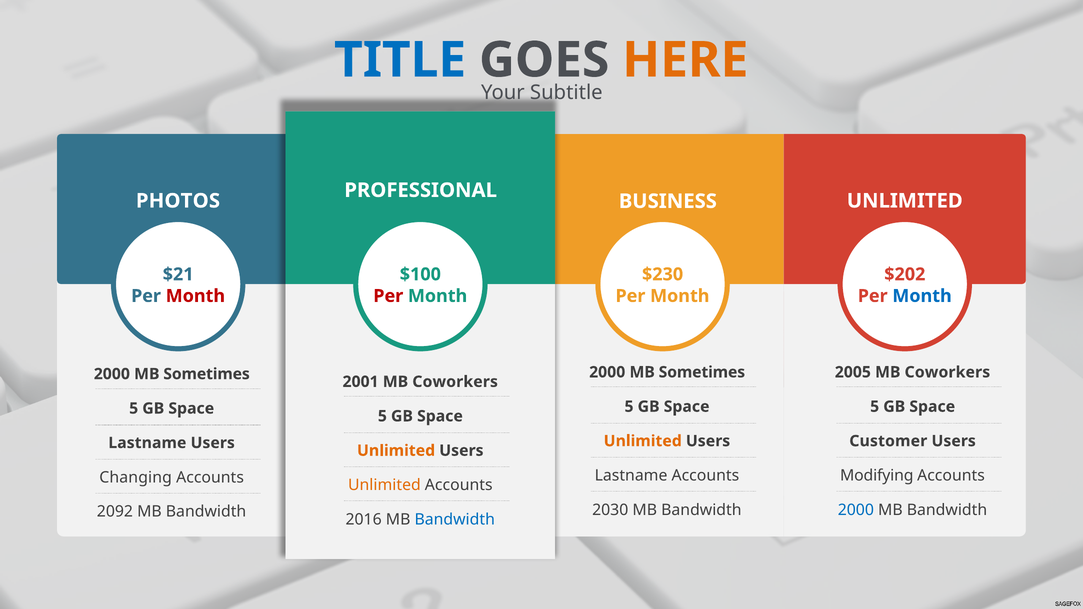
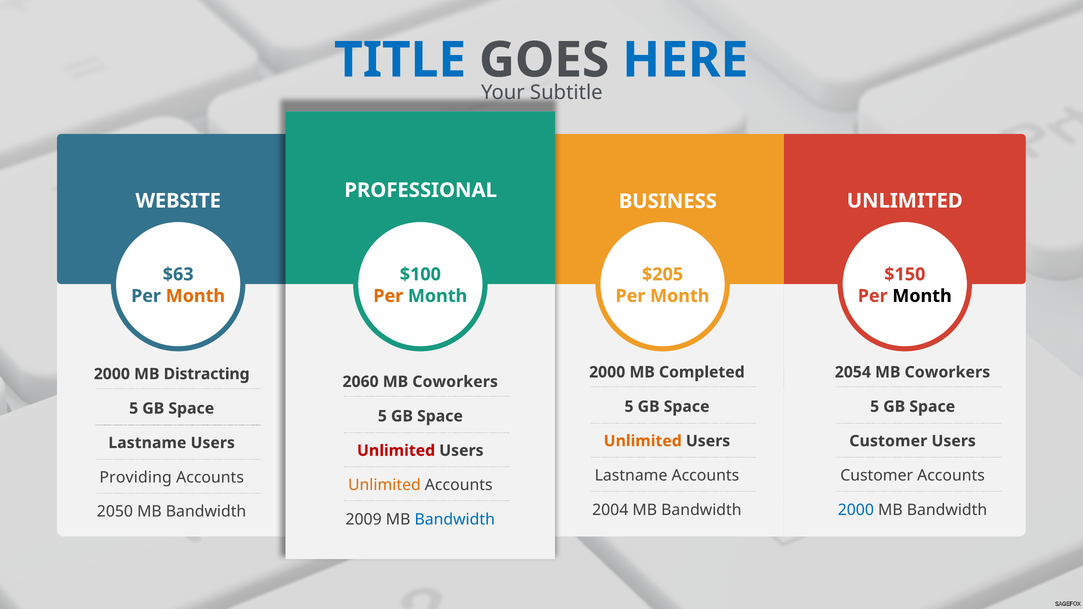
HERE colour: orange -> blue (685, 60)
PHOTOS: PHOTOS -> WEBSITE (178, 201)
$21: $21 -> $63 (178, 274)
$230: $230 -> $205 (663, 274)
$202: $202 -> $150 (905, 274)
Month colour: red -> orange (195, 296)
Per colour: red -> orange (388, 296)
Month colour: blue -> black (922, 296)
Sometimes: Sometimes -> Completed (702, 372)
2005: 2005 -> 2054 (853, 372)
Sometimes: Sometimes -> Distracting (207, 374)
2001: 2001 -> 2060 (361, 382)
Unlimited colour: orange -> red (396, 451)
Modifying: Modifying -> Customer (877, 476)
Changing: Changing -> Providing (136, 477)
2030: 2030 -> 2004 (610, 510)
2092: 2092 -> 2050 (115, 512)
2016: 2016 -> 2009 (364, 520)
